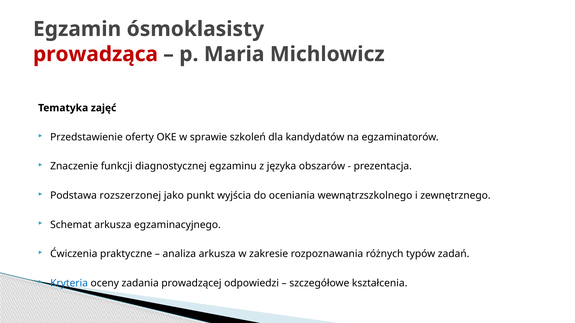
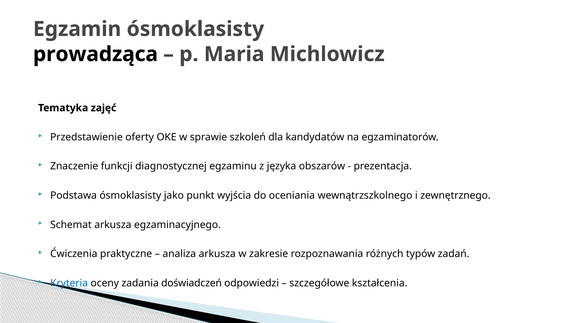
prowadząca colour: red -> black (95, 54)
Podstawa rozszerzonej: rozszerzonej -> ósmoklasisty (130, 196)
prowadzącej: prowadzącej -> doświadczeń (191, 283)
